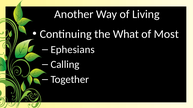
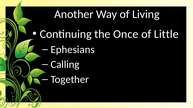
What: What -> Once (126, 34)
Most: Most -> Little (166, 34)
